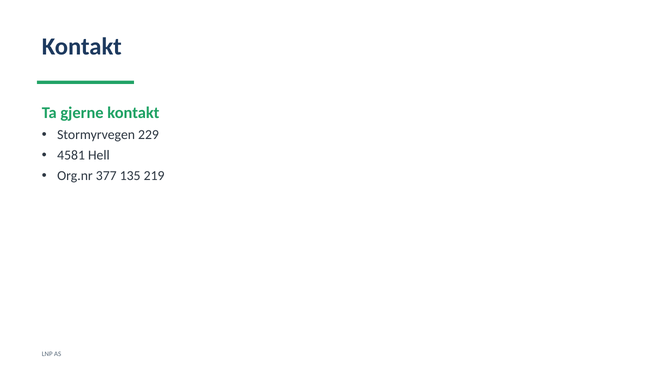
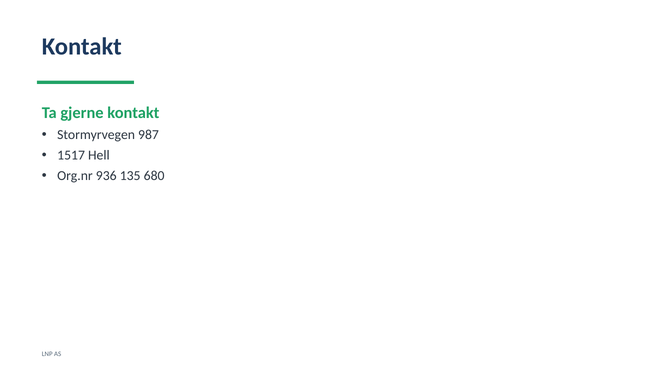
229: 229 -> 987 (148, 135)
4581: 4581 -> 1517 (71, 156)
377: 377 -> 936 (106, 176)
219: 219 -> 680 (154, 176)
